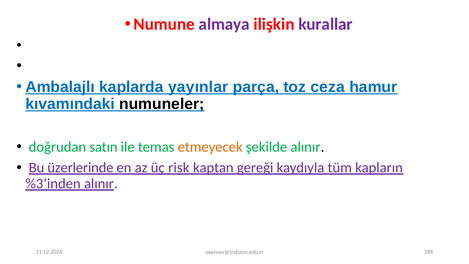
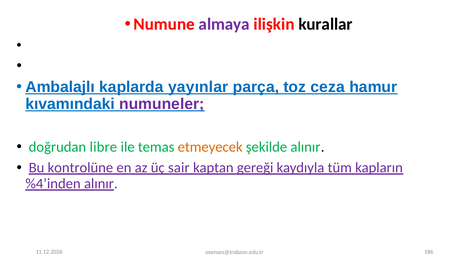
kurallar colour: purple -> black (326, 24)
numuneler colour: black -> purple (162, 104)
satın: satın -> libre (103, 147)
üzerlerinde: üzerlerinde -> kontrolüne (80, 168)
risk: risk -> sair (179, 168)
%3’inden: %3’inden -> %4’inden (53, 183)
